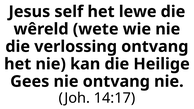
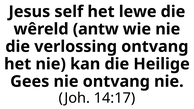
wete: wete -> antw (96, 29)
